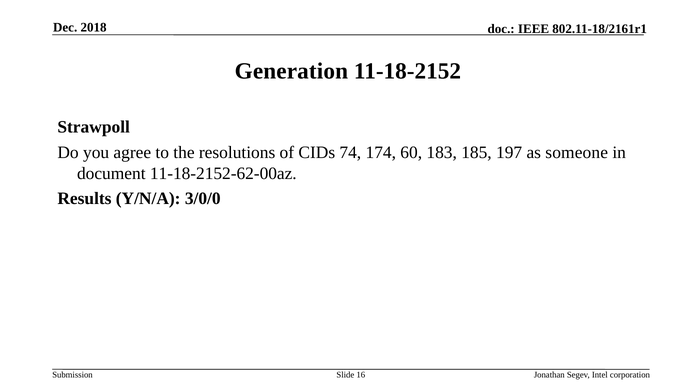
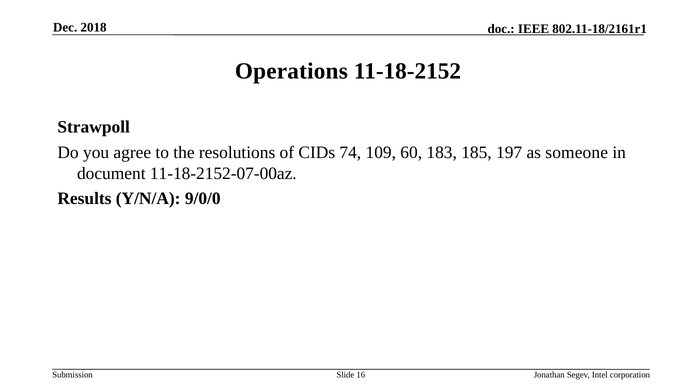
Generation: Generation -> Operations (291, 71)
174: 174 -> 109 (381, 153)
11-18-2152-62-00az: 11-18-2152-62-00az -> 11-18-2152-07-00az (223, 174)
3/0/0: 3/0/0 -> 9/0/0 (203, 199)
